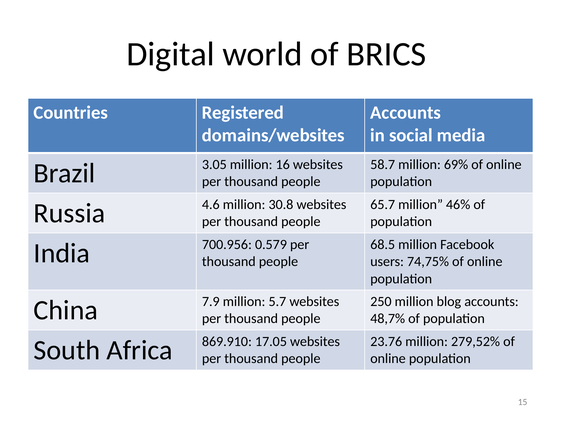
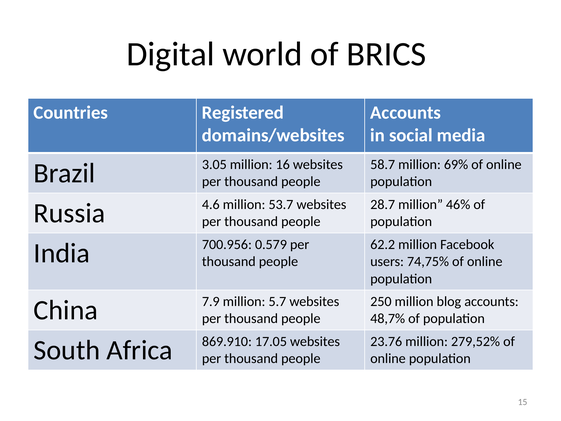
65.7: 65.7 -> 28.7 (383, 204)
30.8: 30.8 -> 53.7 (281, 204)
68.5: 68.5 -> 62.2 (383, 244)
